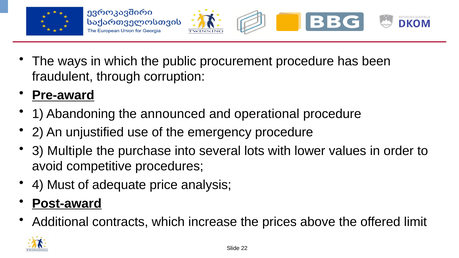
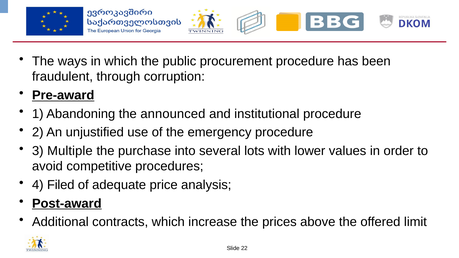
operational: operational -> institutional (267, 114)
Must: Must -> Filed (61, 185)
